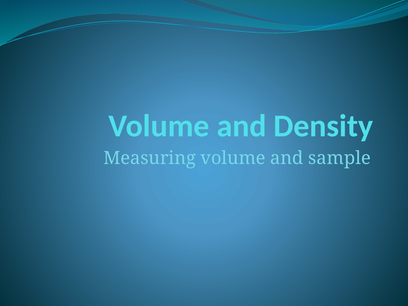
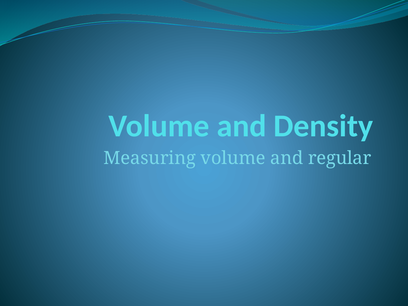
sample: sample -> regular (340, 158)
